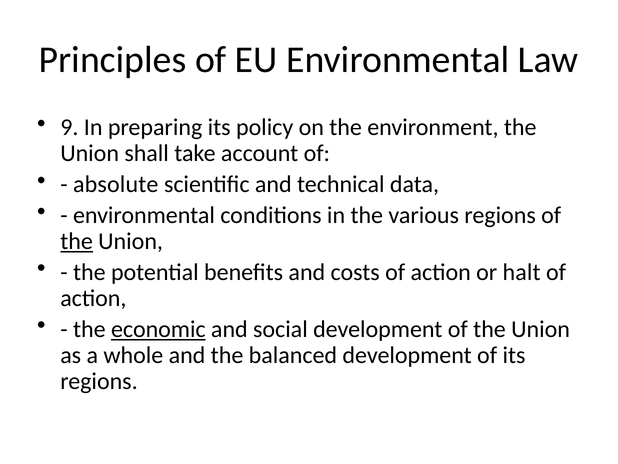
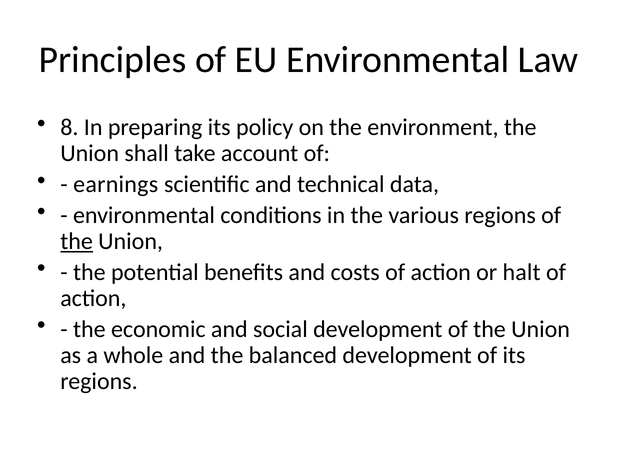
9: 9 -> 8 (69, 127)
absolute: absolute -> earnings (116, 184)
economic underline: present -> none (158, 329)
